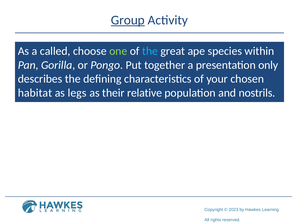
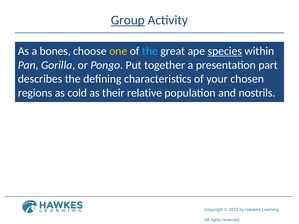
called: called -> bones (55, 51)
one colour: light green -> yellow (118, 51)
species underline: none -> present (225, 51)
only: only -> part (268, 65)
habitat: habitat -> regions (35, 93)
legs: legs -> cold (77, 93)
